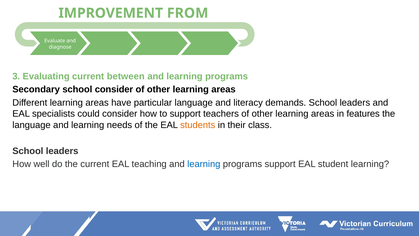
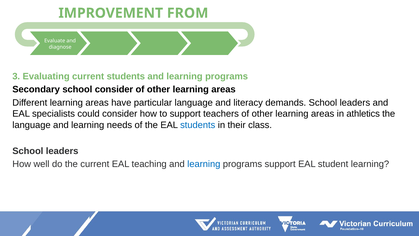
current between: between -> students (126, 76)
features: features -> athletics (363, 114)
students colour: orange -> blue (198, 125)
